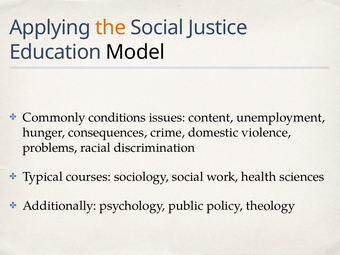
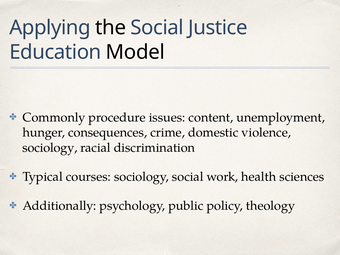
the colour: orange -> black (111, 28)
conditions: conditions -> procedure (117, 117)
problems: problems -> sociology (50, 148)
